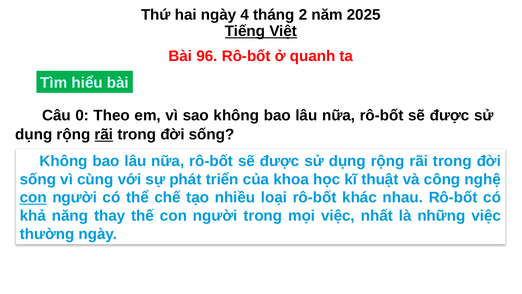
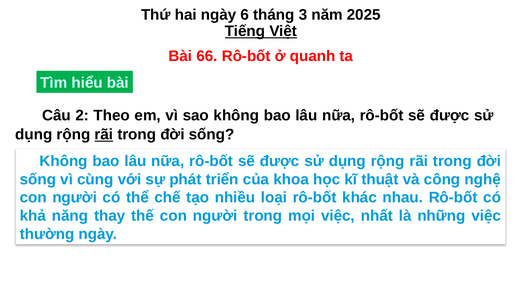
4: 4 -> 6 (245, 15)
2: 2 -> 3 (303, 15)
96: 96 -> 66 (207, 56)
0: 0 -> 2 (82, 115)
con underline: present -> none (33, 197)
